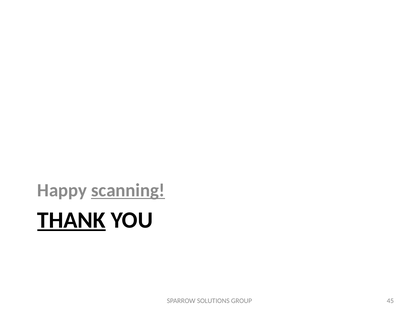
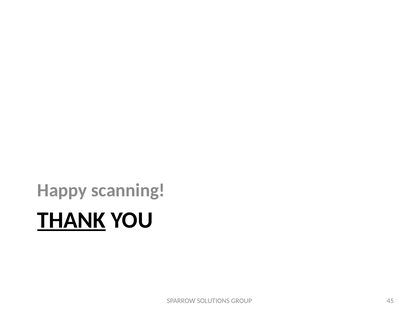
scanning underline: present -> none (128, 190)
